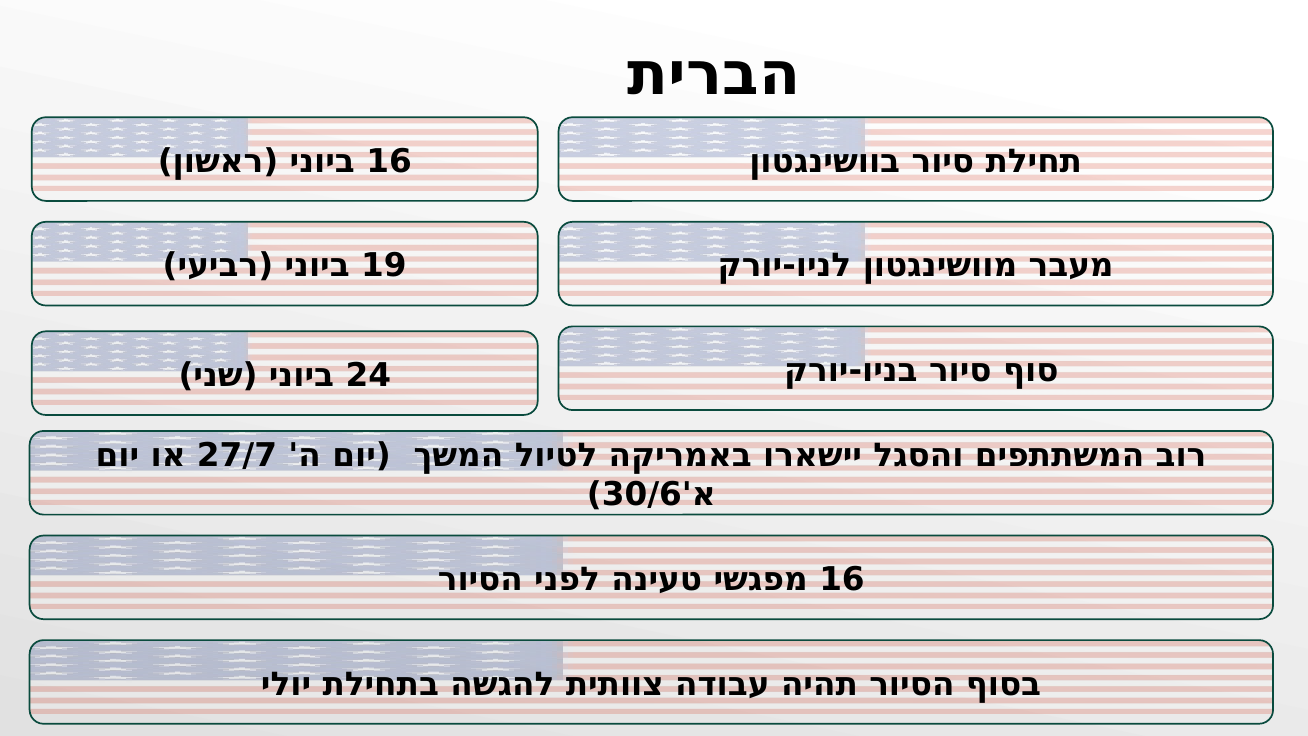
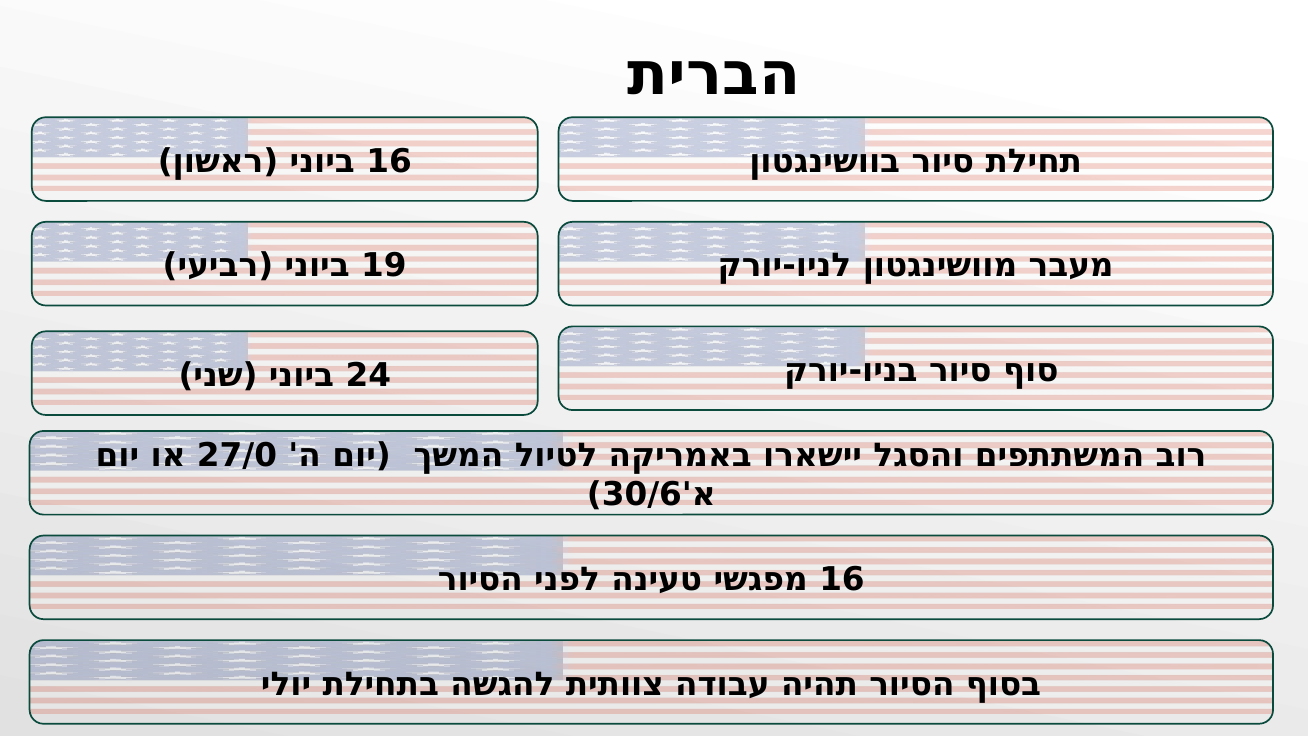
27/7: 27/7 -> 27/0 (237, 455)
